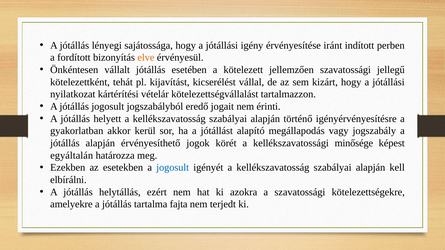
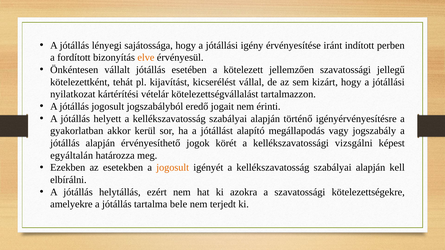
minősége: minősége -> vizsgálni (354, 143)
jogosult colour: blue -> orange (173, 168)
fajta: fajta -> bele (179, 204)
